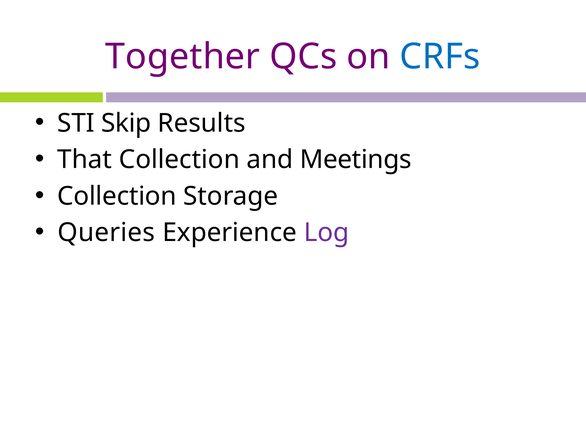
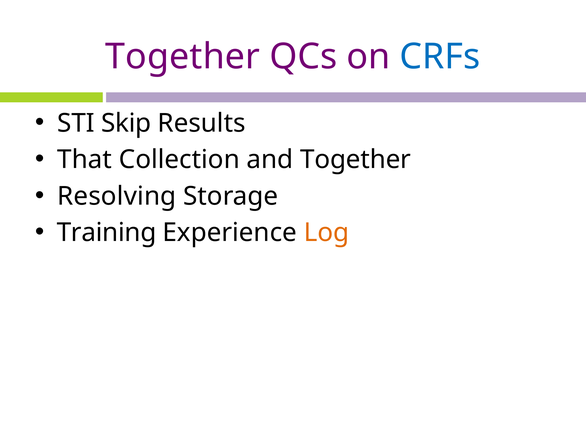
and Meetings: Meetings -> Together (356, 159)
Collection: Collection -> Resolving (117, 196)
Queries: Queries -> Training (107, 232)
Log colour: purple -> orange (326, 232)
